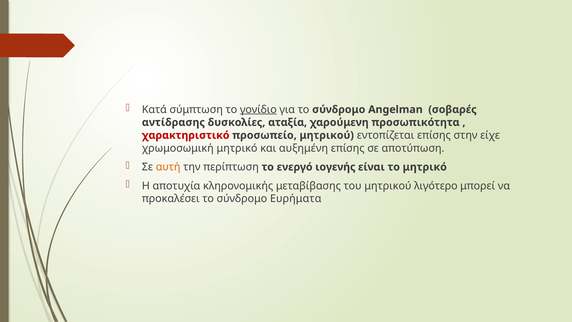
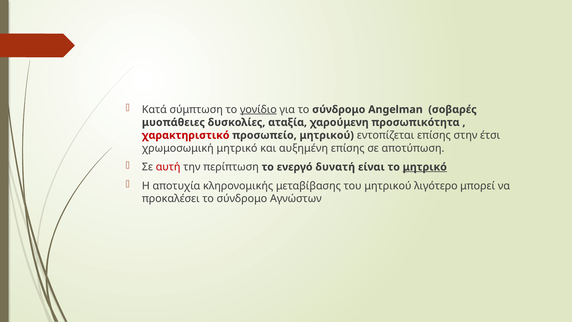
αντίδρασης: αντίδρασης -> μυοπάθειες (173, 122)
είχε: είχε -> έτσι (490, 135)
αυτή colour: orange -> red (168, 167)
ιογενής: ιογενής -> δυνατή (335, 167)
μητρικό underline: none -> present (425, 167)
Ευρήματα: Ευρήματα -> Αγνώστων (296, 199)
